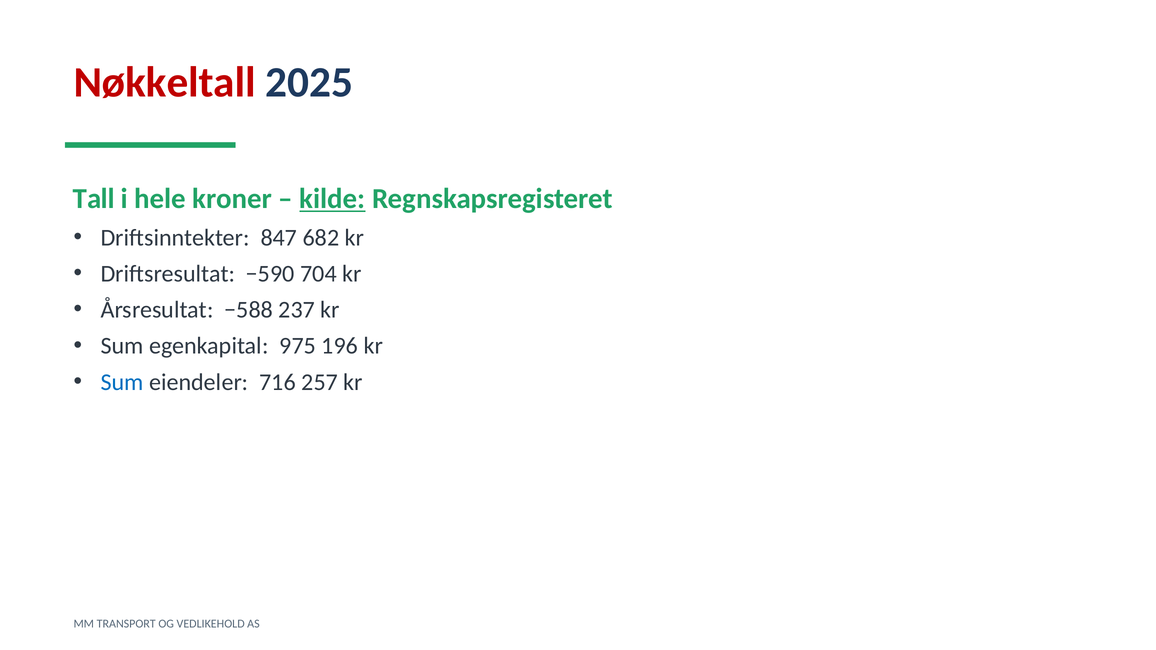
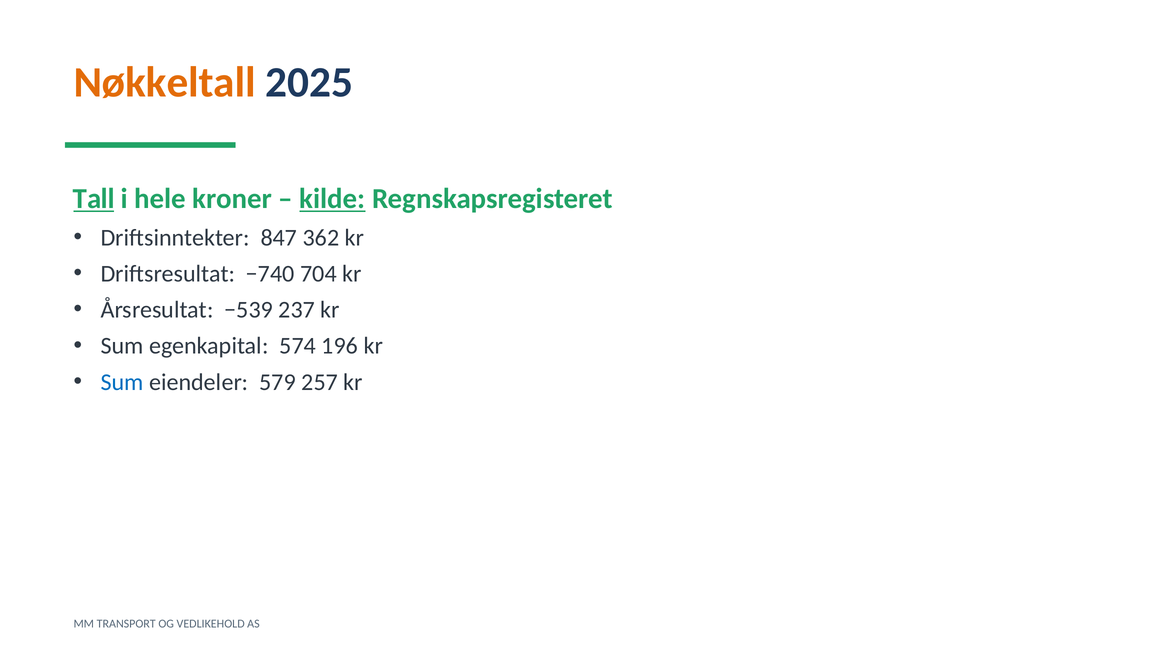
Nøkkeltall colour: red -> orange (165, 83)
Tall underline: none -> present (94, 199)
682: 682 -> 362 (321, 238)
−590: −590 -> −740 (270, 274)
−588: −588 -> −539 (249, 310)
975: 975 -> 574 (298, 346)
716: 716 -> 579 (277, 382)
